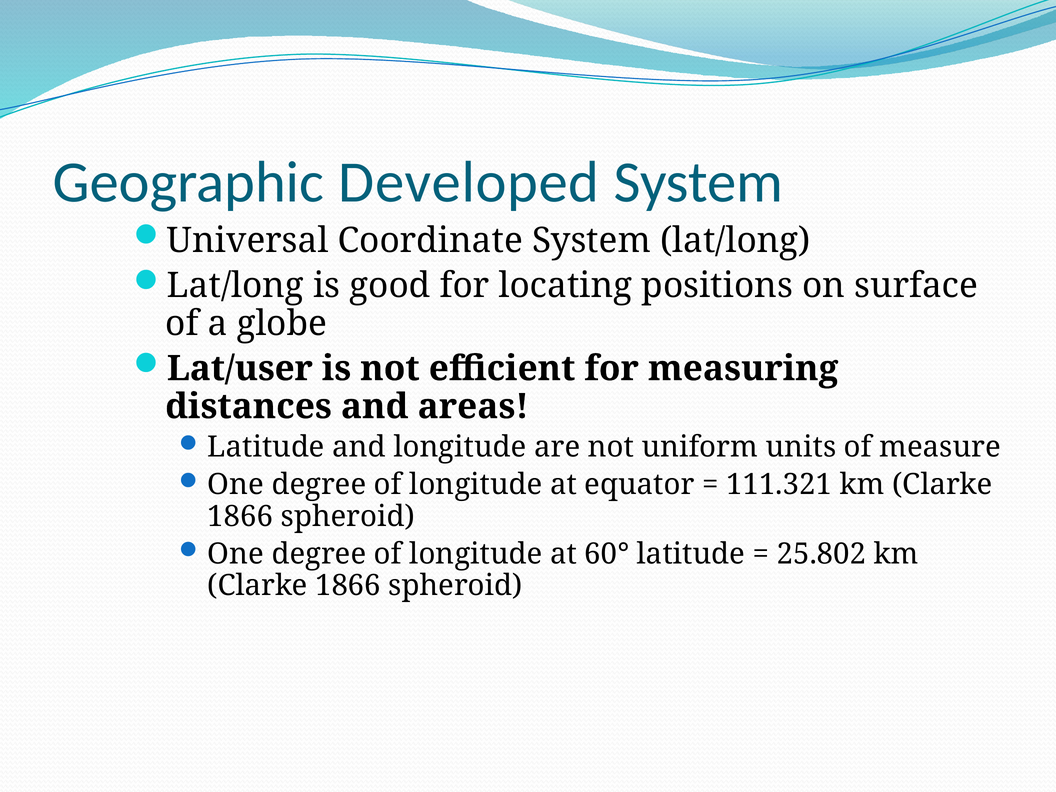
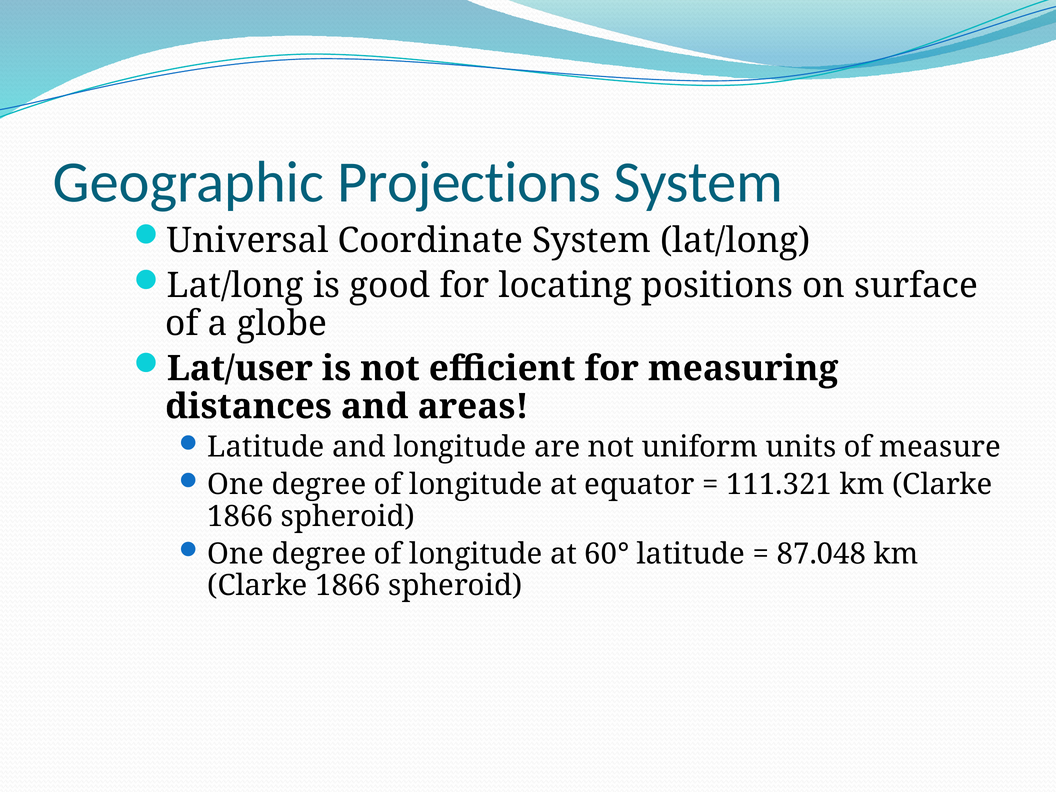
Developed: Developed -> Projections (469, 182)
25.802: 25.802 -> 87.048 (821, 554)
